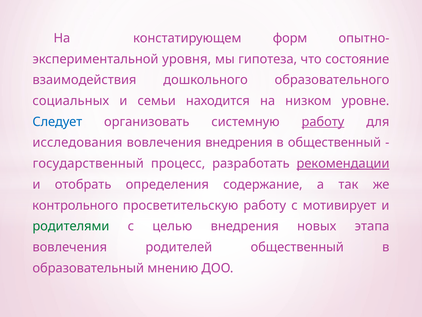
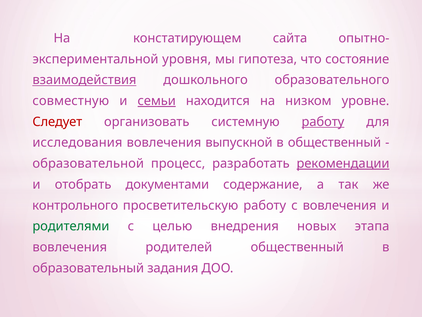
форм: форм -> сайта (290, 38)
взаимодействия underline: none -> present (84, 80)
социальных: социальных -> совместную (71, 101)
семьи underline: none -> present (157, 101)
Следует colour: blue -> red (57, 122)
вовлечения внедрения: внедрения -> выпускной (239, 142)
государственный: государственный -> образовательной (88, 163)
определения: определения -> документами (167, 184)
с мотивирует: мотивирует -> вовлечения (340, 205)
мнению: мнению -> задания (173, 268)
